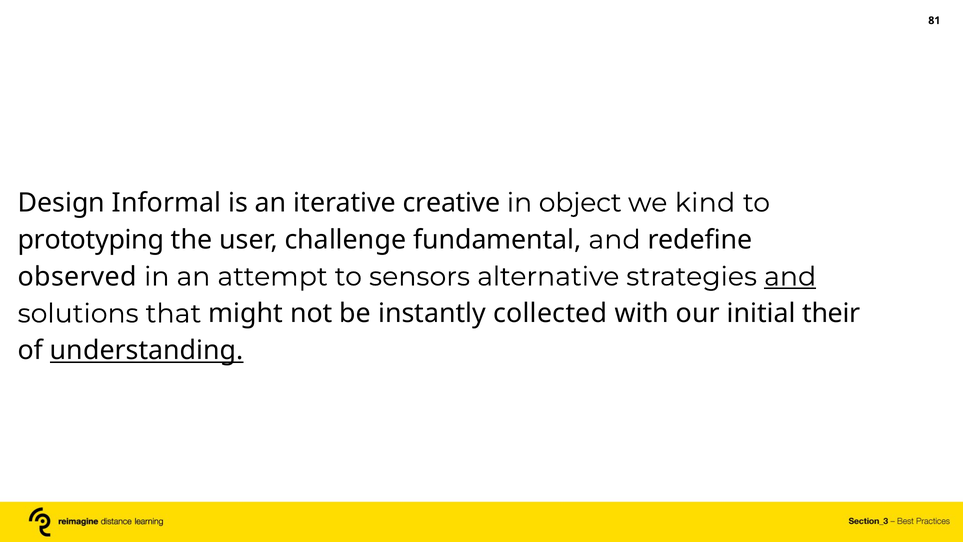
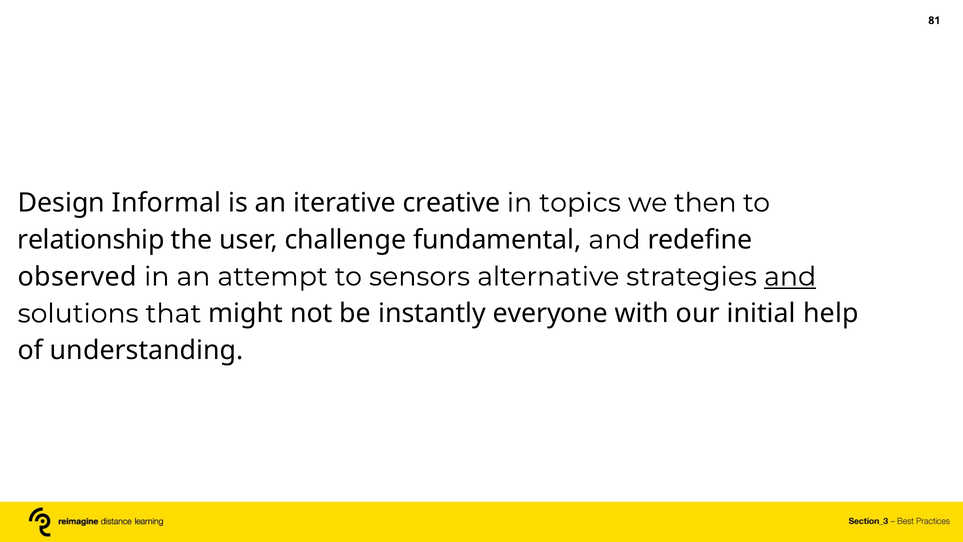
object: object -> topics (580, 203)
kind: kind -> then (705, 203)
prototyping: prototyping -> relationship (91, 240)
collected: collected -> everyone (550, 313)
their: their -> help (831, 313)
understanding underline: present -> none (147, 350)
